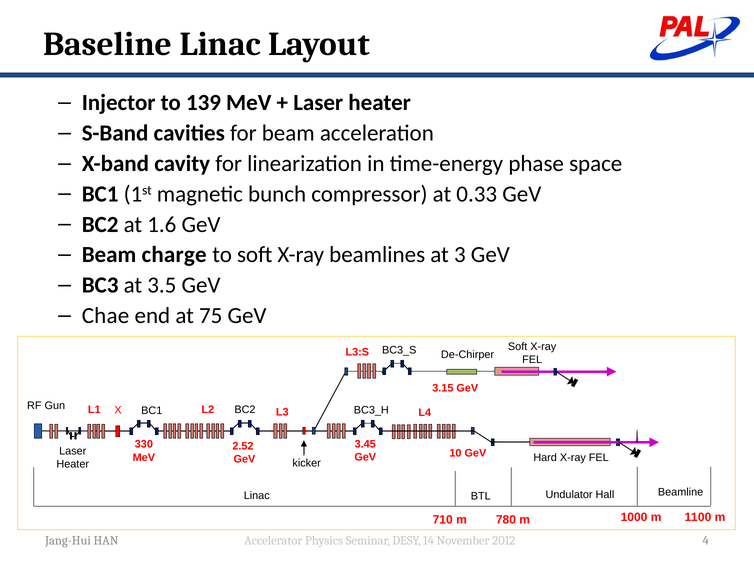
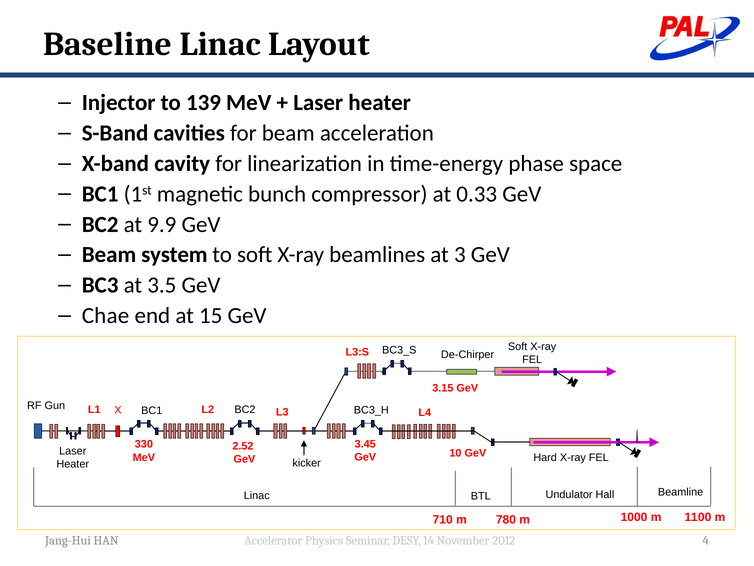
1.6: 1.6 -> 9.9 (162, 224)
charge: charge -> system (174, 255)
75: 75 -> 15 (211, 315)
